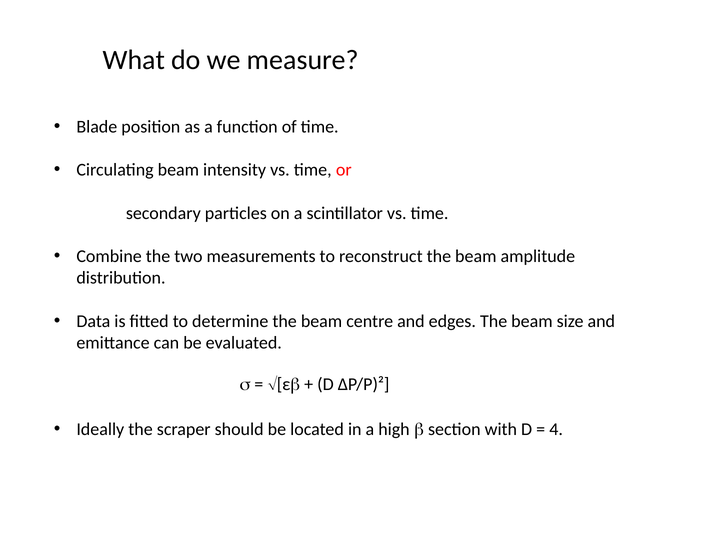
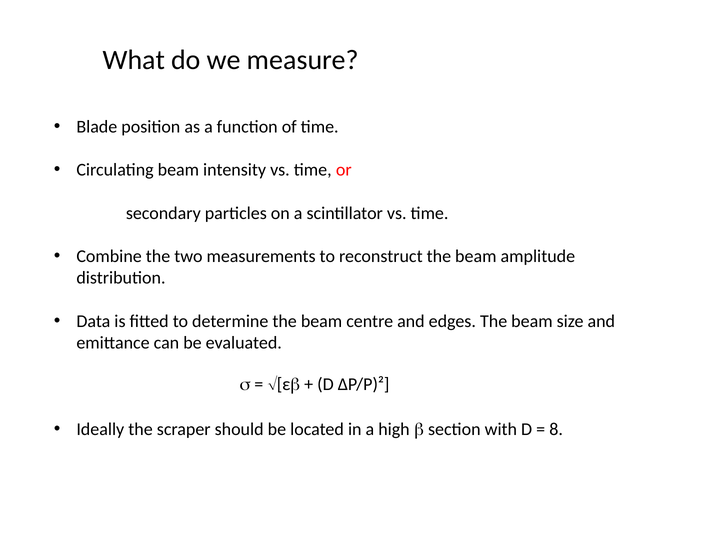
4: 4 -> 8 (556, 429)
